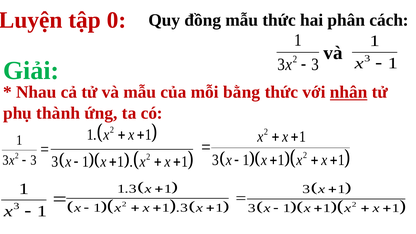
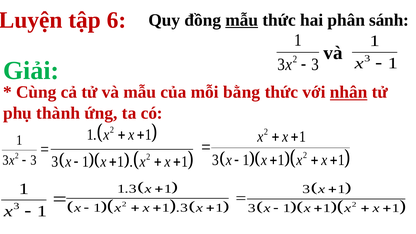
0: 0 -> 6 (117, 20)
mẫu underline: none -> present (242, 20)
cách: cách -> sánh (389, 20)
Nhau: Nhau -> Cùng (36, 92)
